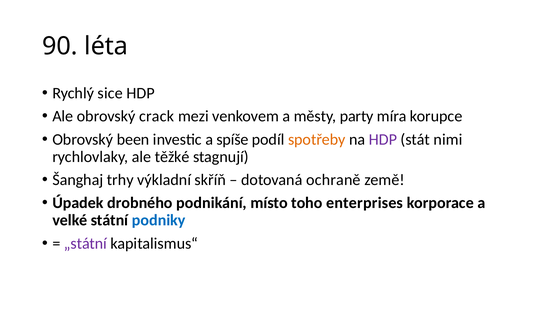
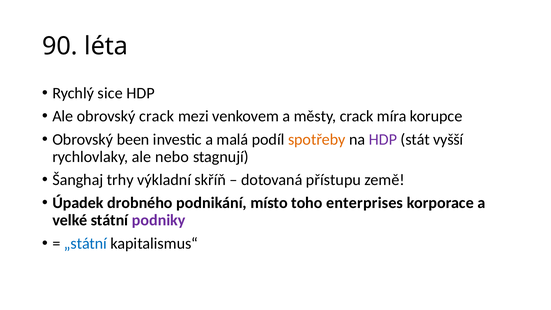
městy party: party -> crack (357, 116)
spíše: spíše -> malá (232, 139)
nimi: nimi -> vyšší (448, 139)
těžké: těžké -> nebo (172, 157)
ochraně: ochraně -> přístupu (333, 180)
podniky colour: blue -> purple (159, 220)
„státní colour: purple -> blue (85, 243)
